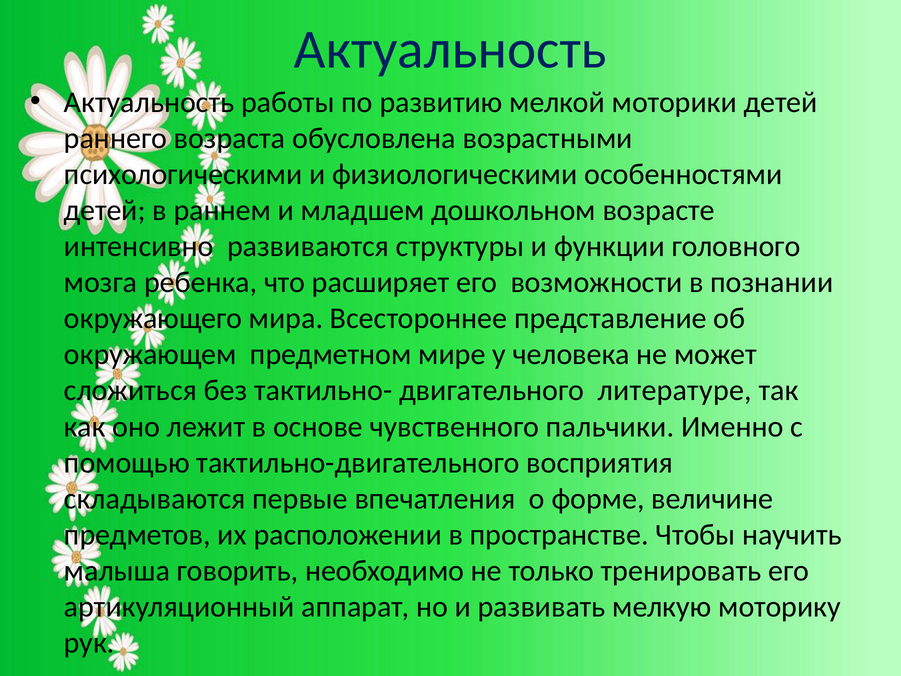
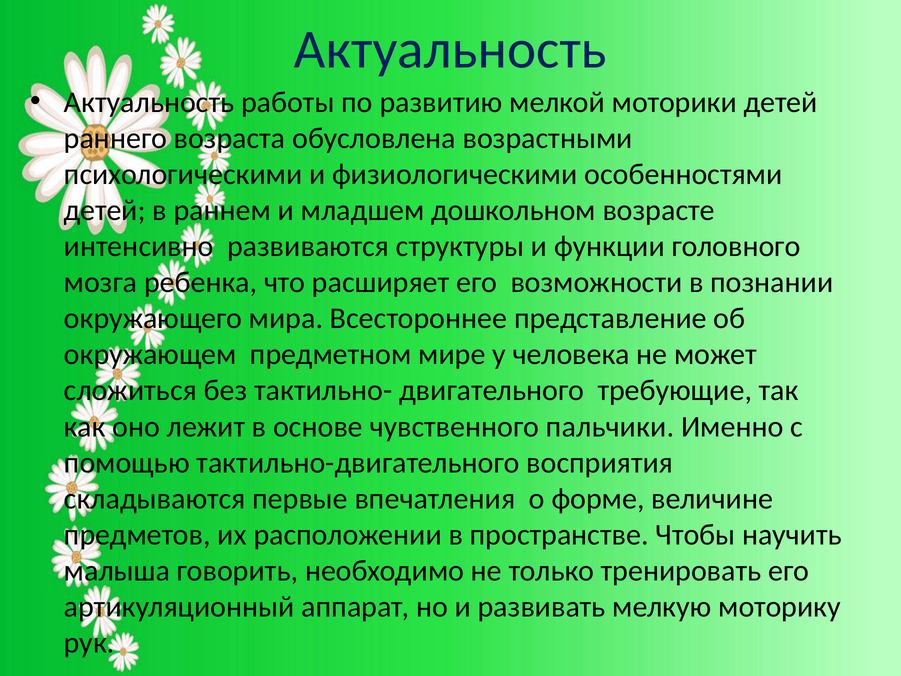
литературе: литературе -> требующие (675, 390)
